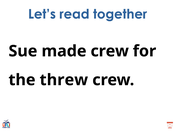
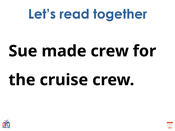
threw: threw -> cruise (64, 80)
